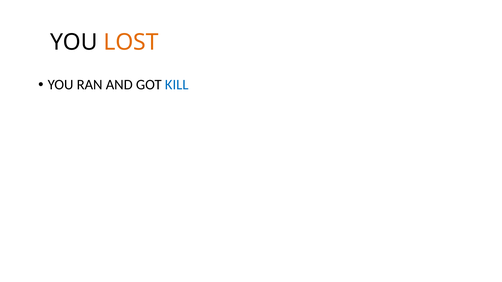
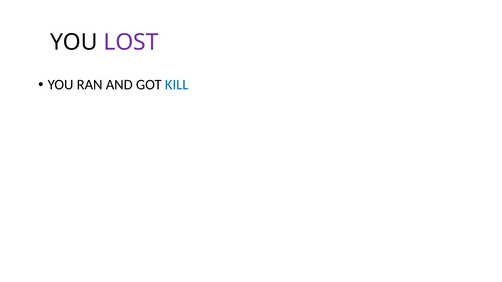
LOST colour: orange -> purple (131, 42)
